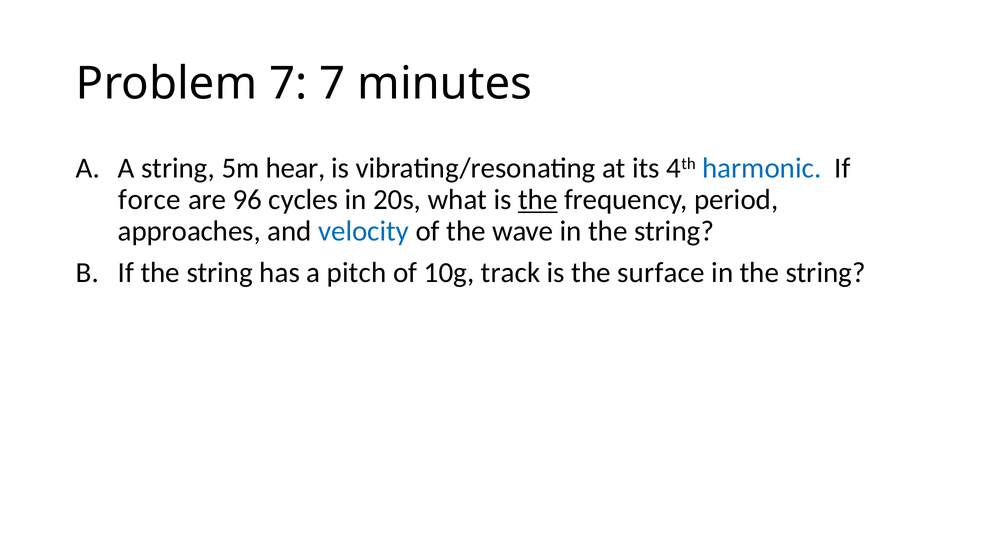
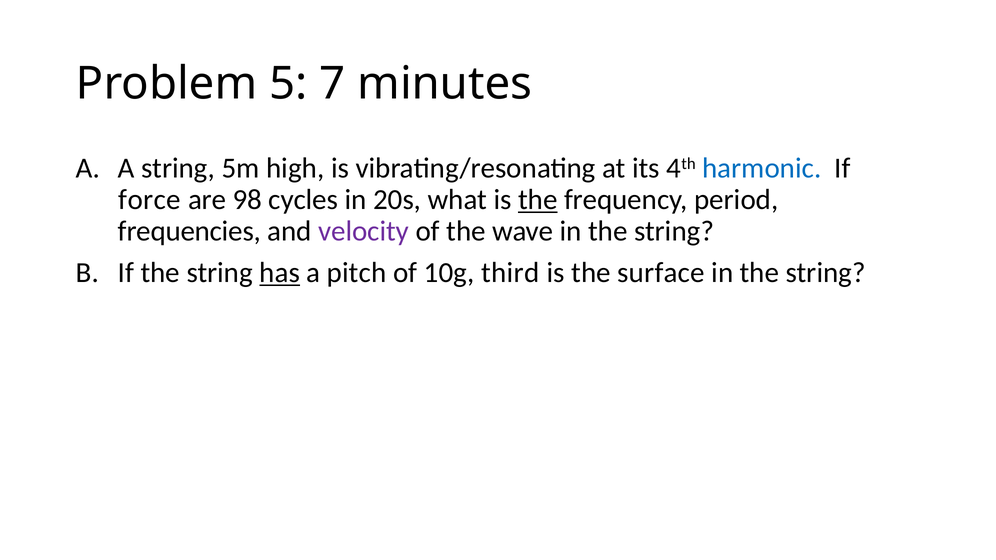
Problem 7: 7 -> 5 (288, 84)
hear: hear -> high (295, 168)
96: 96 -> 98 (247, 200)
approaches: approaches -> frequencies (189, 231)
velocity colour: blue -> purple (364, 231)
has underline: none -> present (280, 273)
track: track -> third (510, 273)
